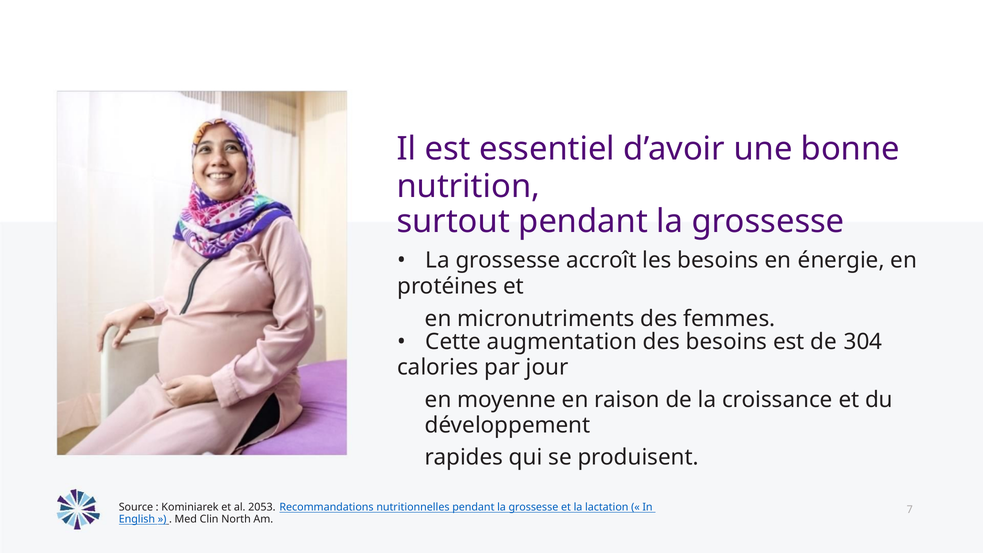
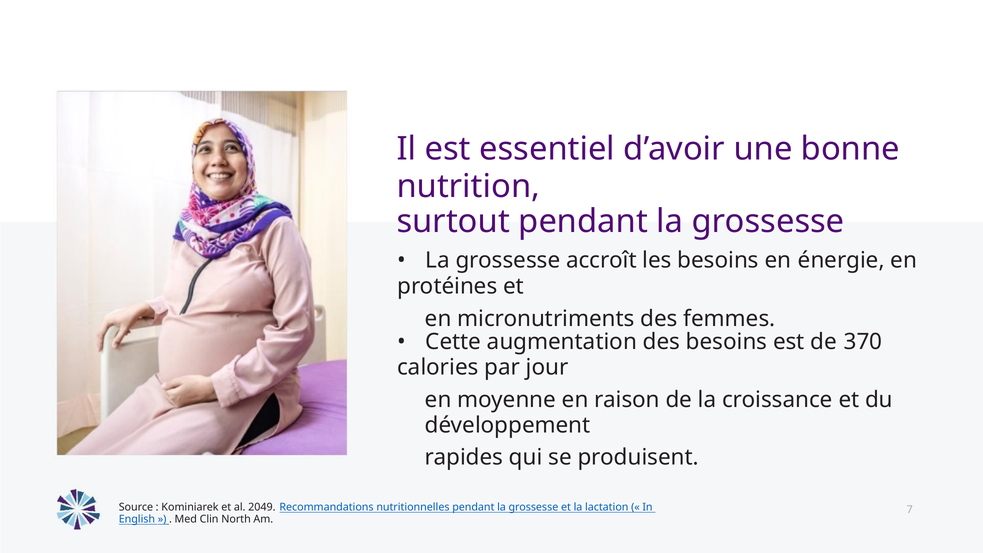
304: 304 -> 370 (863, 342)
2053: 2053 -> 2049 (262, 507)
